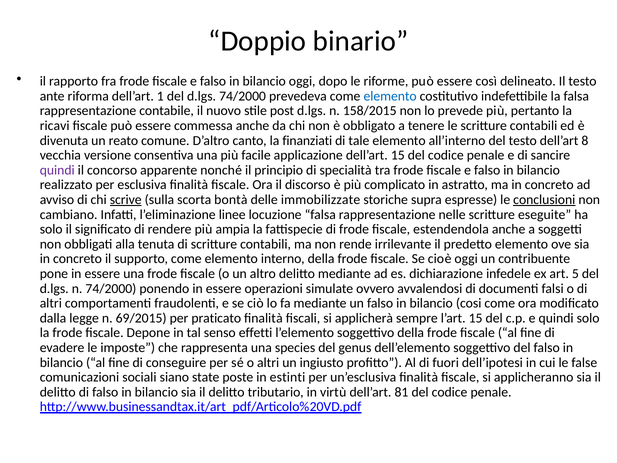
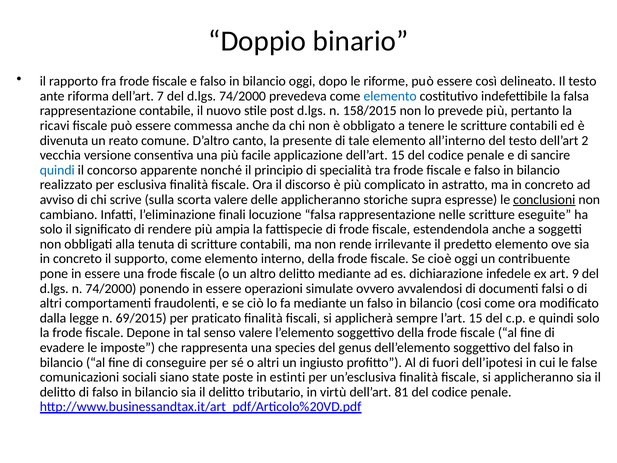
1: 1 -> 7 (160, 96)
finanziati: finanziati -> presente (307, 140)
8: 8 -> 2 (585, 140)
quindi colour: purple -> blue (57, 170)
scrive underline: present -> none (126, 200)
scorta bontà: bontà -> valere (231, 200)
delle immobilizzate: immobilizzate -> applicheranno (321, 200)
linee: linee -> finali (232, 214)
5: 5 -> 9 (575, 274)
senso effetti: effetti -> valere (256, 333)
